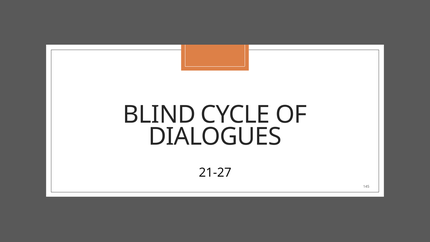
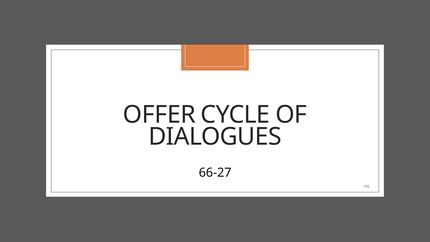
BLIND: BLIND -> OFFER (159, 115)
21-27: 21-27 -> 66-27 (215, 173)
